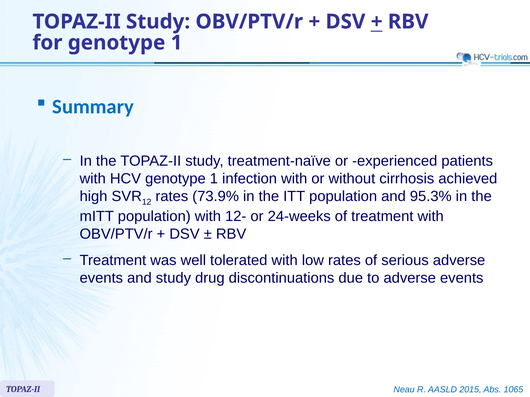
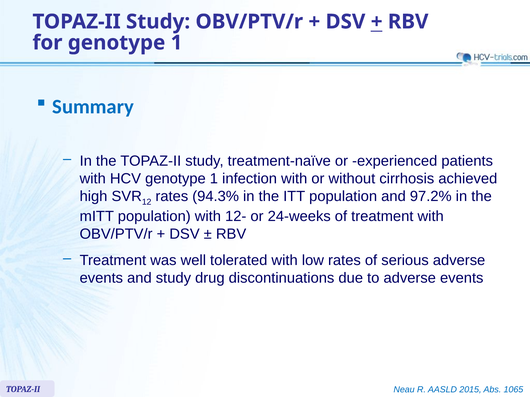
73.9%: 73.9% -> 94.3% (216, 196)
95.3%: 95.3% -> 97.2% (431, 196)
